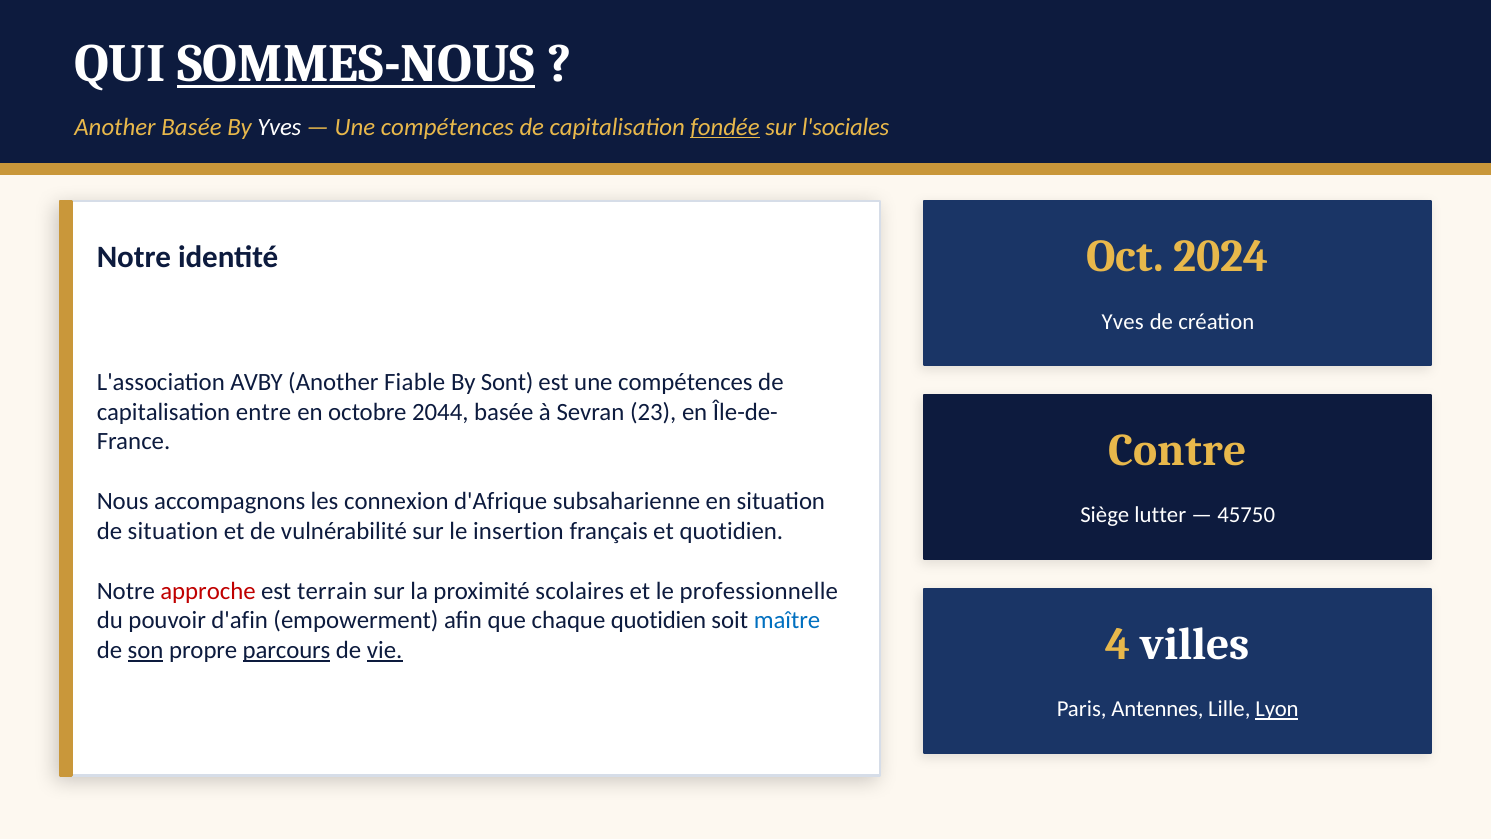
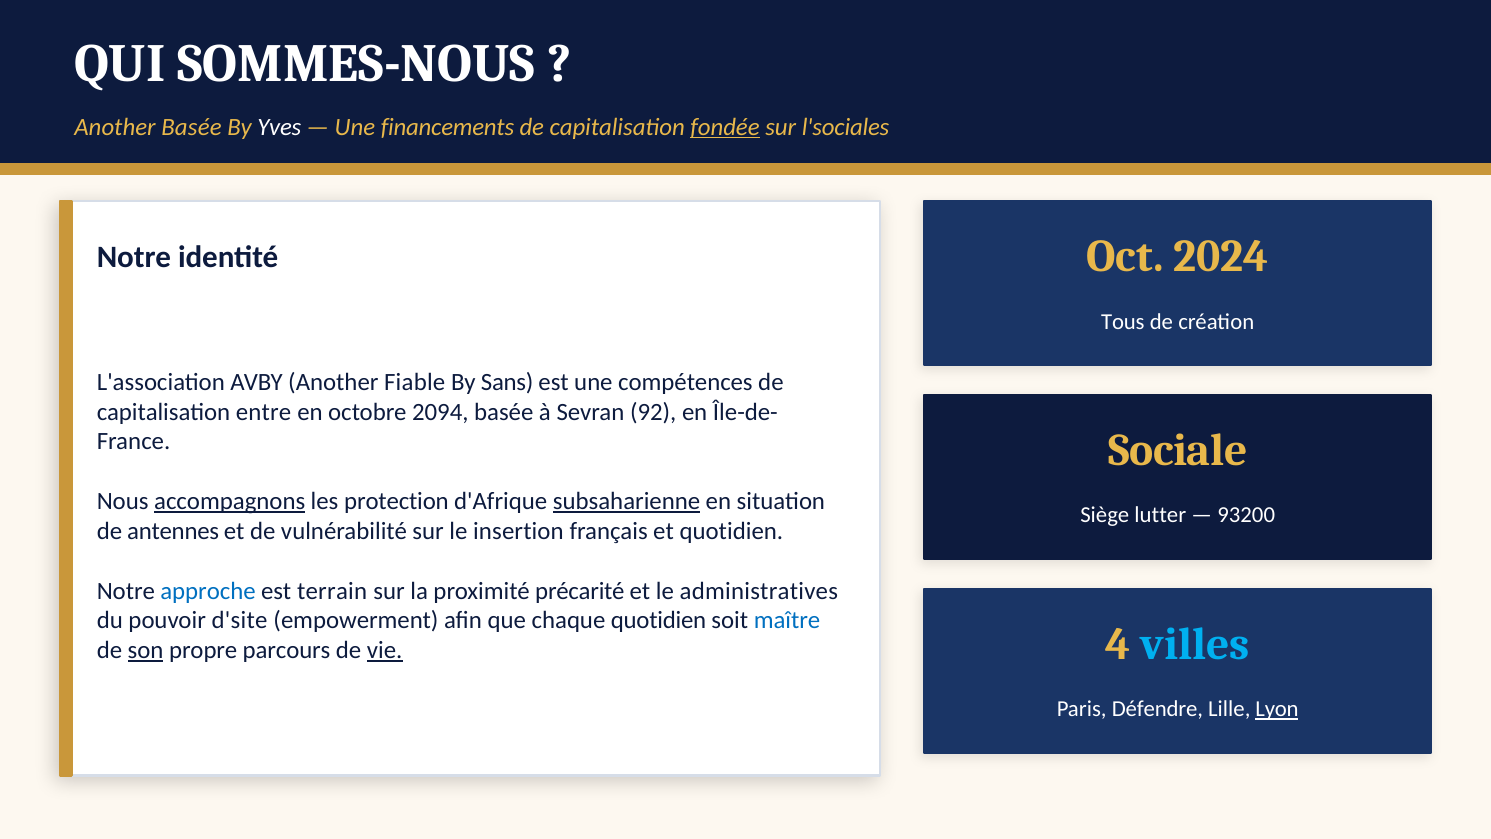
SOMMES-NOUS underline: present -> none (356, 63)
compétences: compétences -> financements (447, 127)
Yves: Yves -> Tous (1123, 321)
Sont: Sont -> Sans (507, 382)
2044: 2044 -> 2094 (440, 412)
23: 23 -> 92 (653, 412)
Contre: Contre -> Sociale (1178, 450)
accompagnons underline: none -> present (230, 501)
connexion: connexion -> protection (396, 501)
subsaharienne underline: none -> present (627, 501)
45750: 45750 -> 93200 (1246, 515)
de situation: situation -> antennes (173, 531)
approche colour: red -> blue (208, 591)
scolaires: scolaires -> précarité (580, 591)
professionnelle: professionnelle -> administratives (759, 591)
d'afin: d'afin -> d'site (240, 620)
villes colour: white -> light blue (1195, 644)
parcours underline: present -> none (287, 650)
Antennes: Antennes -> Défendre (1157, 709)
